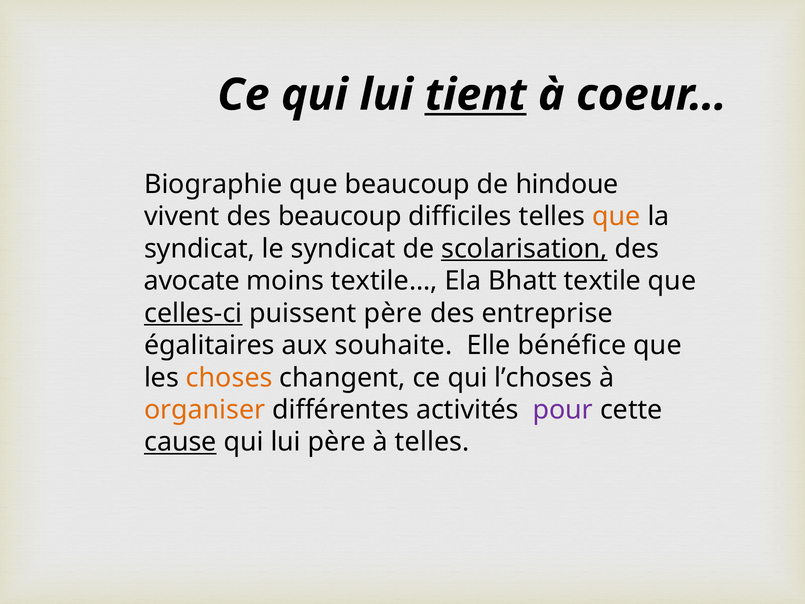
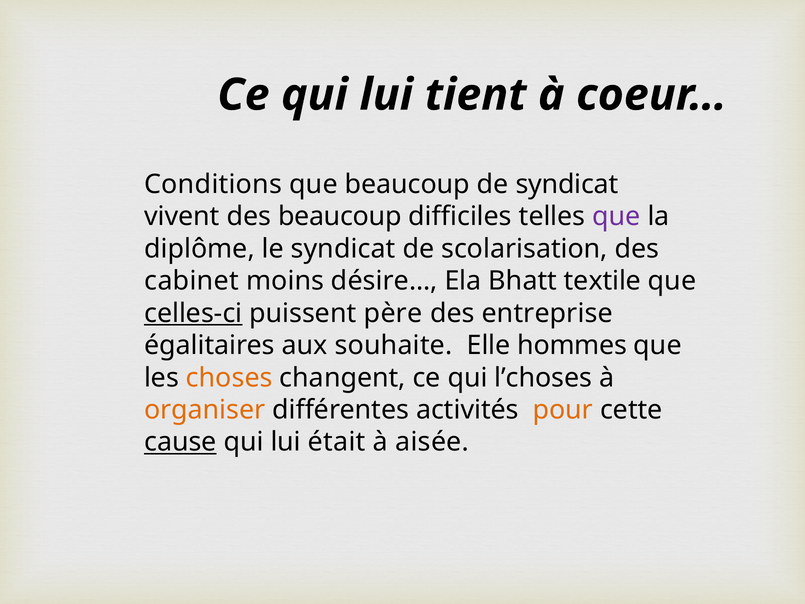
tient underline: present -> none (476, 95)
Biographie: Biographie -> Conditions (213, 184)
de hindoue: hindoue -> syndicat (567, 184)
que colour: orange -> purple (616, 217)
syndicat: syndicat -> diplôme (199, 249)
scolarisation underline: present -> none (524, 249)
avocate: avocate -> cabinet (192, 281)
textile…: textile… -> désire… (384, 281)
bénéfice: bénéfice -> hommes (572, 345)
pour colour: purple -> orange (563, 410)
lui père: père -> était (337, 442)
à telles: telles -> aisée (432, 442)
